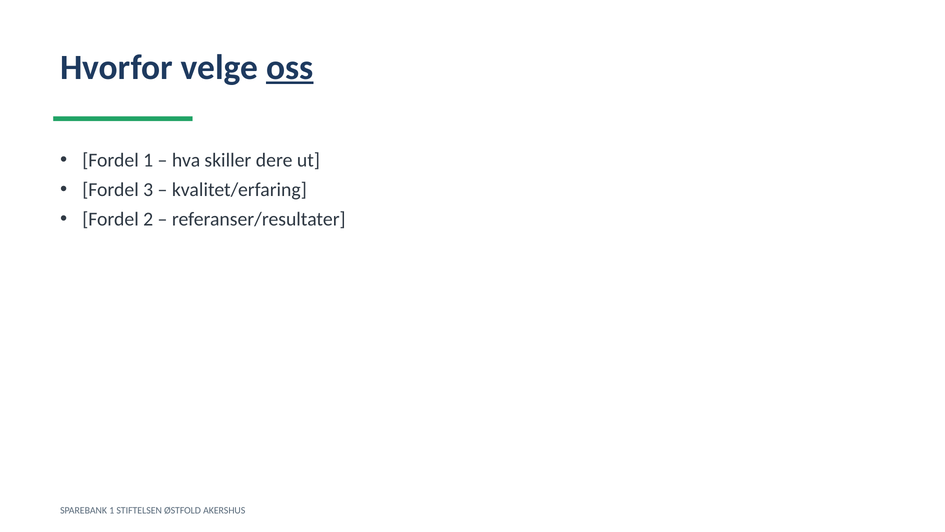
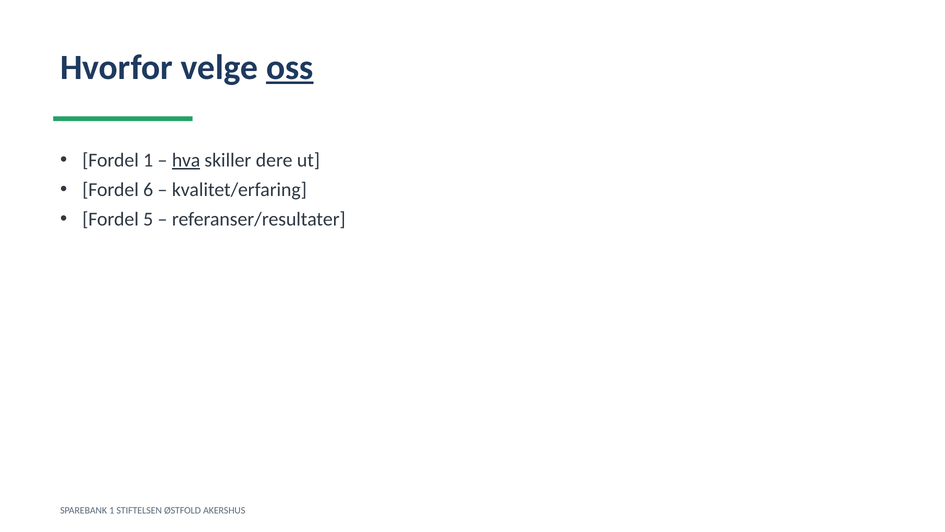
hva underline: none -> present (186, 160)
3: 3 -> 6 (148, 190)
2: 2 -> 5 (148, 219)
